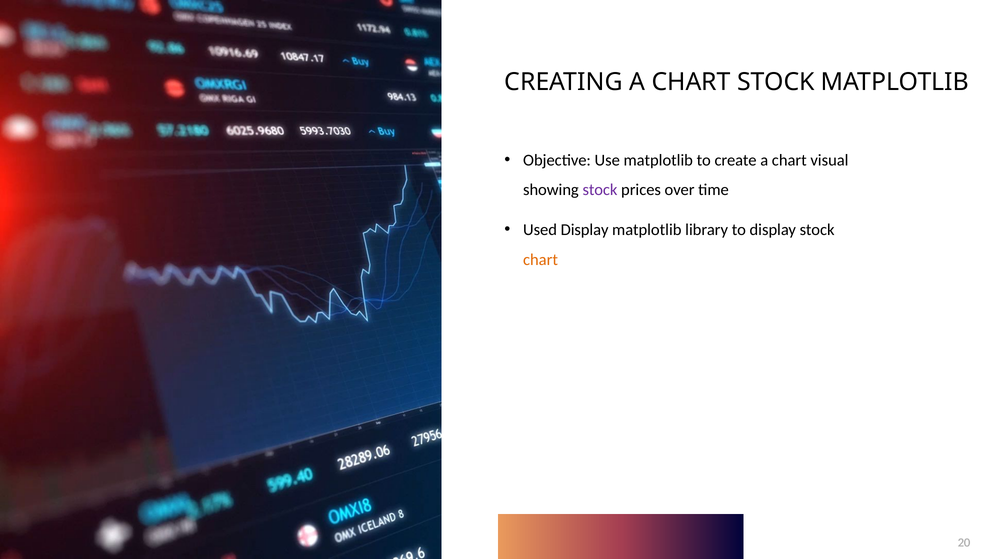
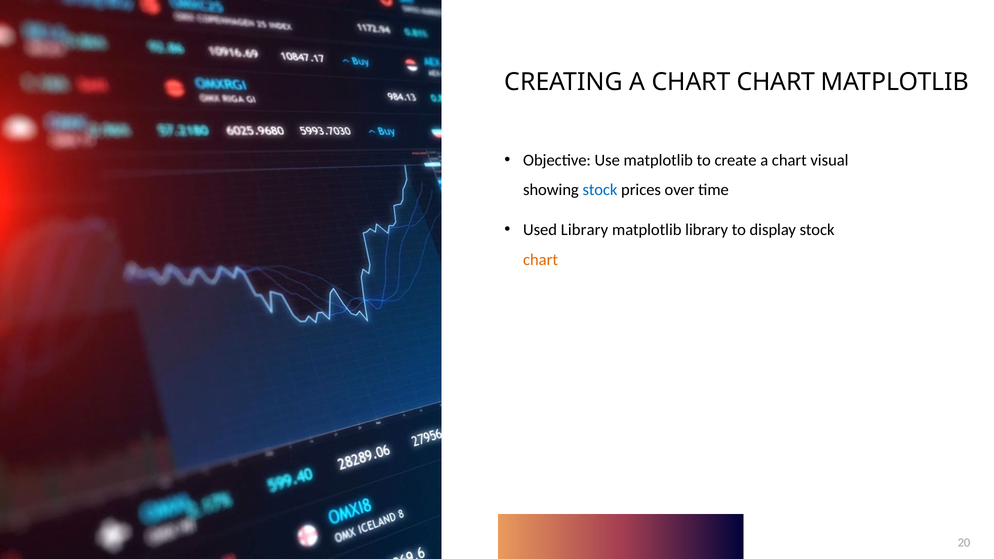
CHART STOCK: STOCK -> CHART (776, 82)
stock colour: purple -> blue (600, 190)
Used Display: Display -> Library (584, 230)
